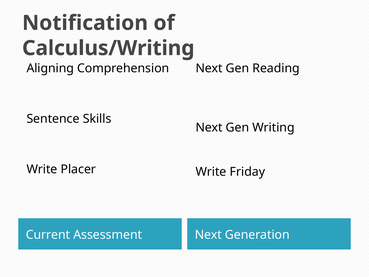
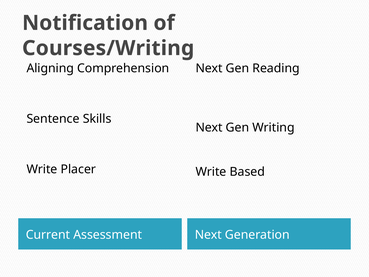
Calculus/Writing: Calculus/Writing -> Courses/Writing (108, 48)
Friday: Friday -> Based (247, 172)
